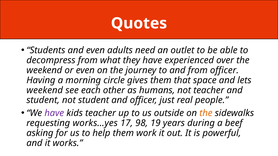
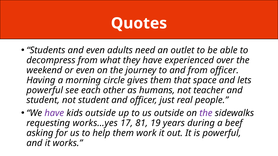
weekend: weekend -> powerful (45, 90)
kids teacher: teacher -> outside (101, 113)
the colour: orange -> purple (206, 113)
98: 98 -> 81 (142, 123)
